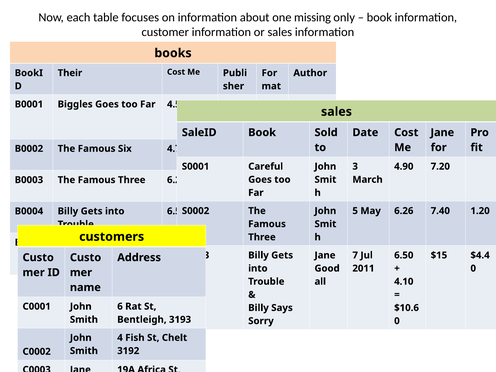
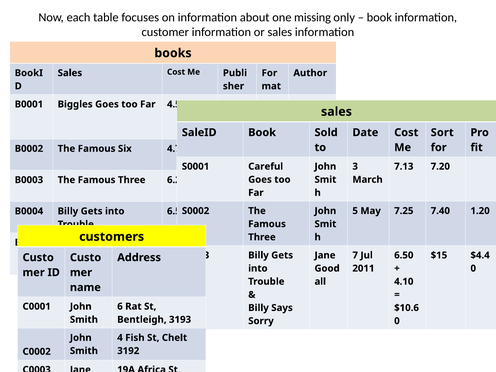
Their: Their -> Sales (70, 73)
Jane: Jane -> Sort (442, 132)
4.90: 4.90 -> 7.13 (404, 166)
6.26: 6.26 -> 7.25 (404, 211)
